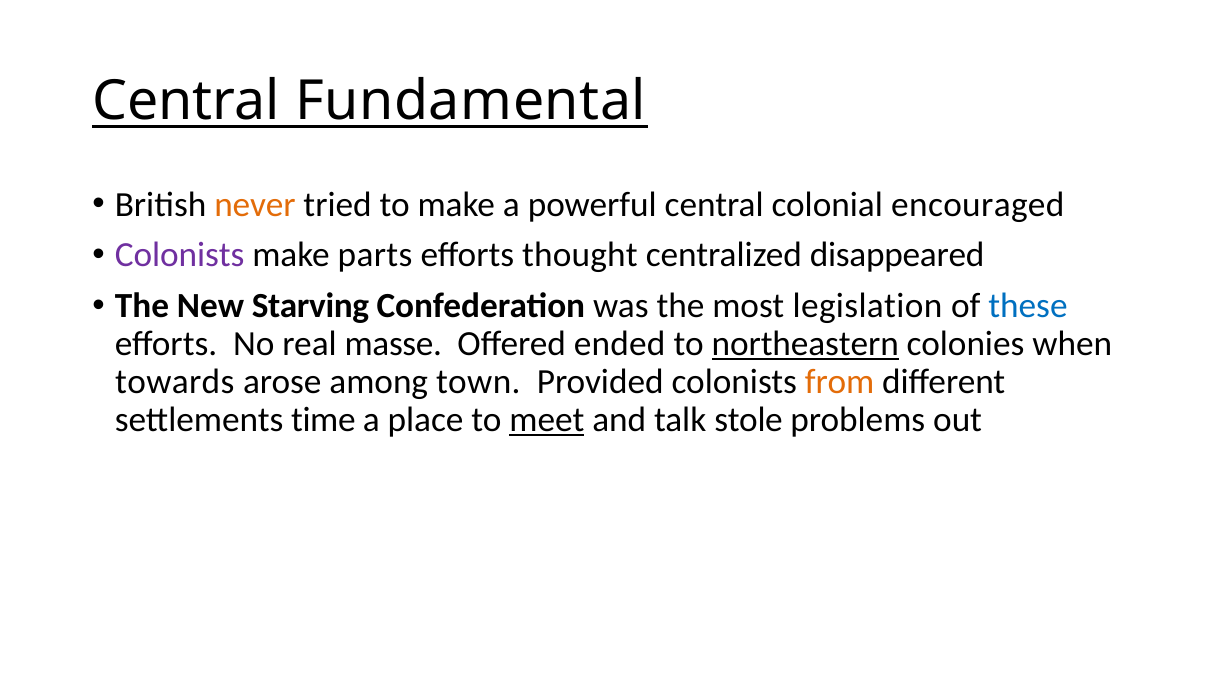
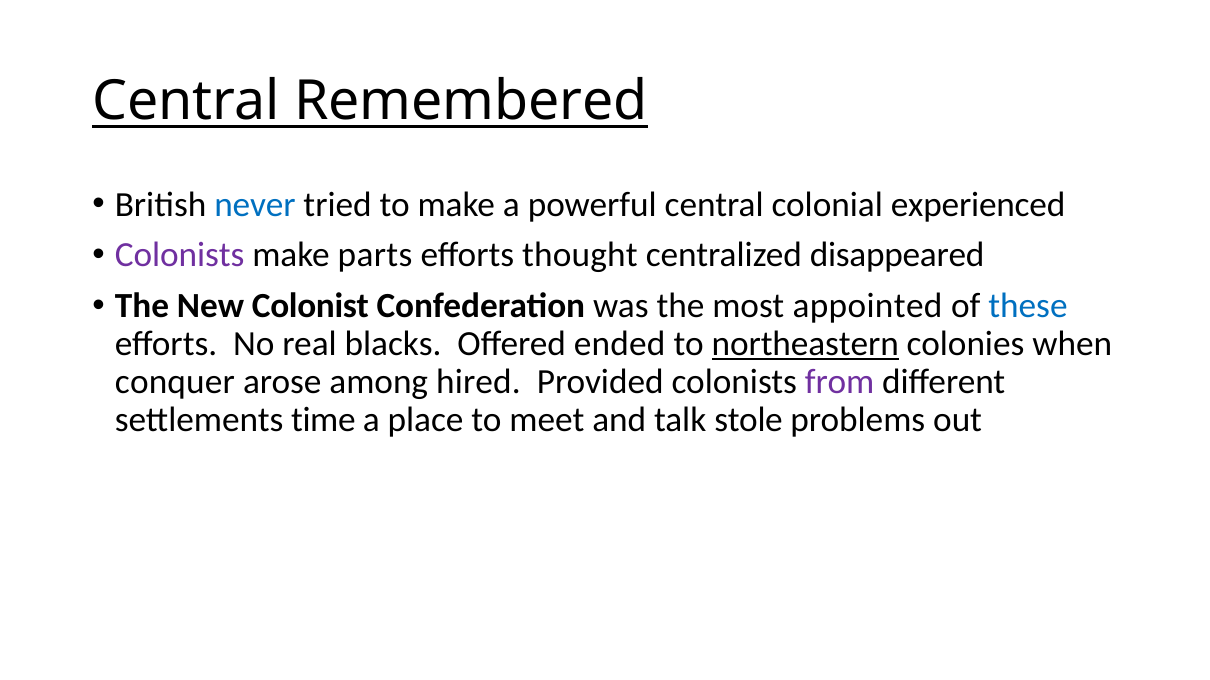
Fundamental: Fundamental -> Remembered (471, 102)
never colour: orange -> blue (255, 205)
encouraged: encouraged -> experienced (978, 205)
Starving: Starving -> Colonist (310, 306)
legislation: legislation -> appointed (867, 306)
masse: masse -> blacks (393, 344)
towards: towards -> conquer (175, 382)
town: town -> hired (478, 382)
from colour: orange -> purple (840, 382)
meet underline: present -> none (547, 420)
